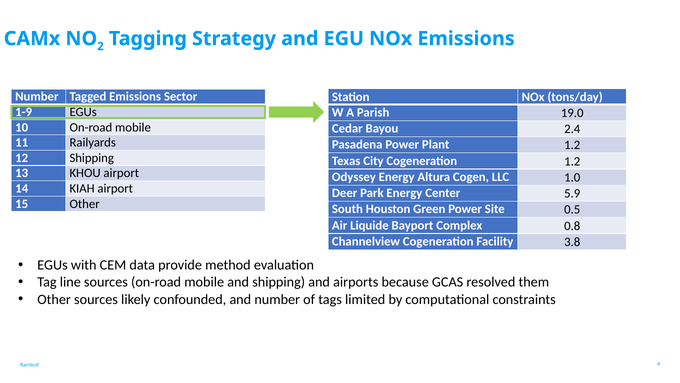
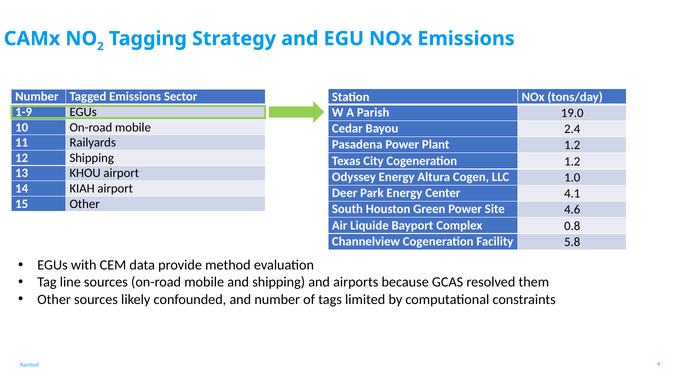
5.9: 5.9 -> 4.1 (572, 193)
0.5: 0.5 -> 4.6 (572, 209)
3.8: 3.8 -> 5.8 (572, 242)
